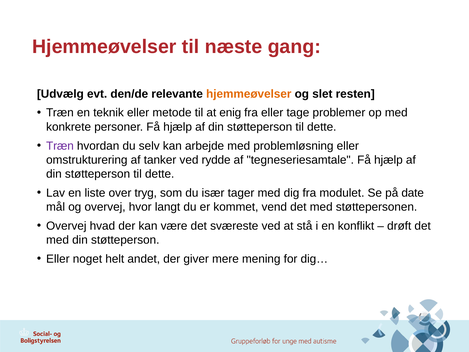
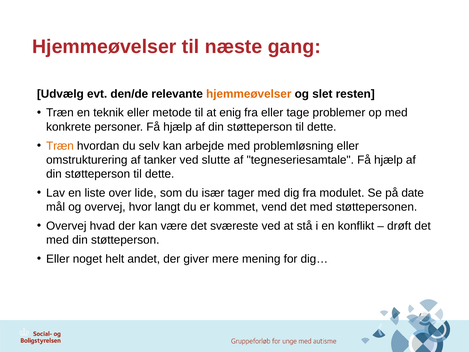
Træn colour: purple -> orange (60, 146)
rydde: rydde -> slutte (216, 160)
tryg: tryg -> lide (146, 193)
